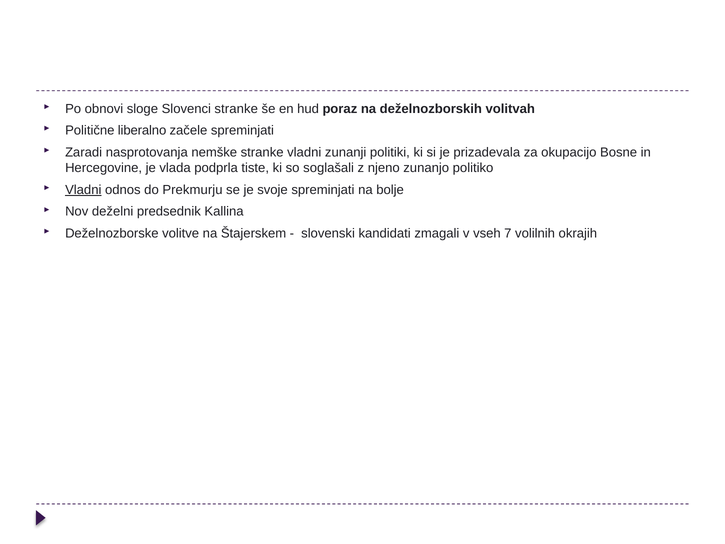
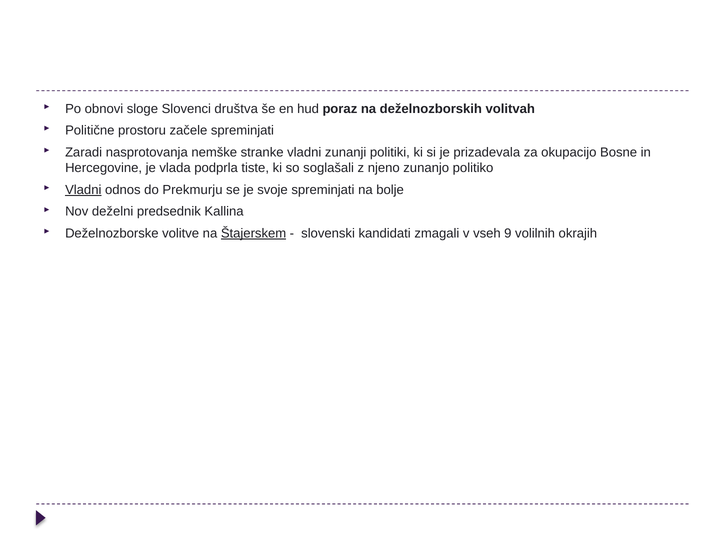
Slovenci stranke: stranke -> društva (236, 109)
liberalno: liberalno -> prostoru (142, 130)
Štajerskem underline: none -> present (254, 233)
7: 7 -> 9 (508, 233)
